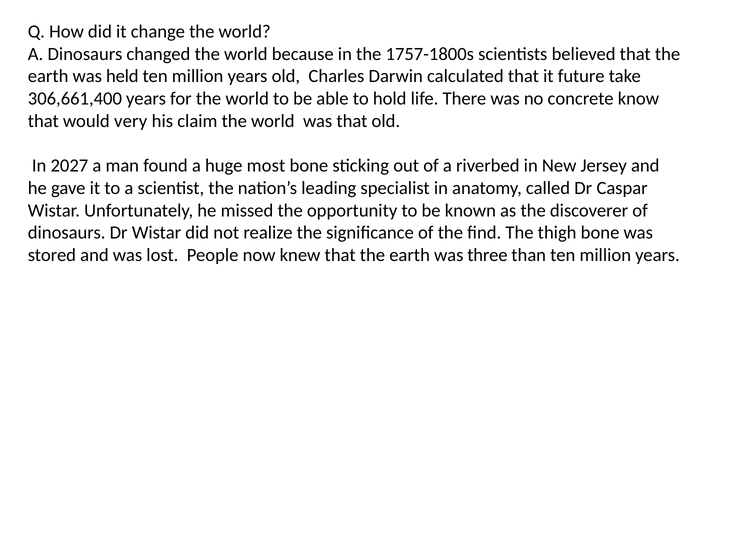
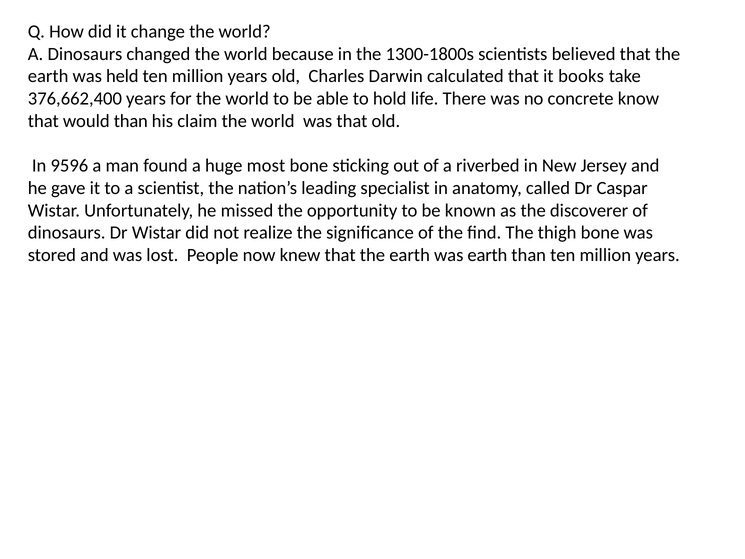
1757-1800s: 1757-1800s -> 1300-1800s (430, 54)
future: future -> books (581, 76)
306,661,400: 306,661,400 -> 376,662,400 (75, 99)
would very: very -> than (131, 121)
2027: 2027 -> 9596 (69, 166)
was three: three -> earth (487, 255)
